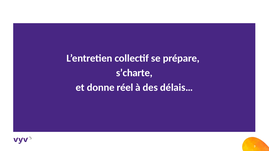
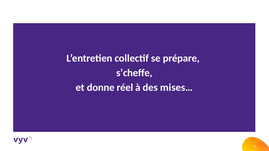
s’charte: s’charte -> s’cheffe (134, 73)
délais…: délais… -> mises… (176, 88)
